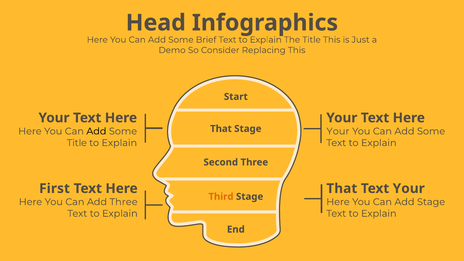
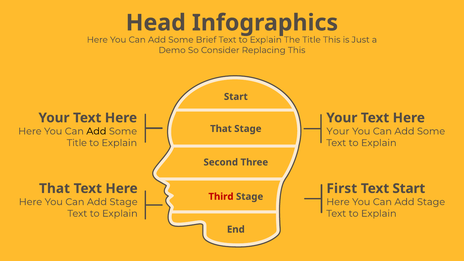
First: First -> That (55, 188)
That: That -> First (342, 188)
Text Your: Your -> Start (409, 188)
Third colour: orange -> red (221, 197)
Three: Three -> Stage (124, 202)
